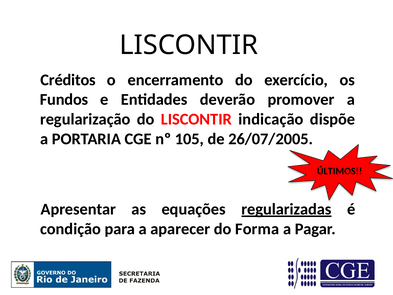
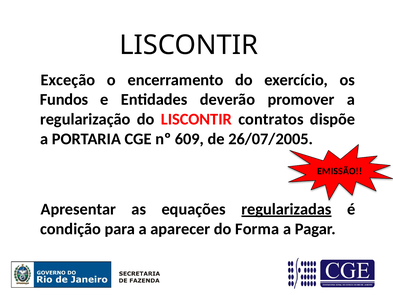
Créditos: Créditos -> Exceção (68, 80)
indicação: indicação -> contratos (271, 119)
105: 105 -> 609 (189, 139)
ÚLTIMOS: ÚLTIMOS -> EMISSÃO (340, 171)
